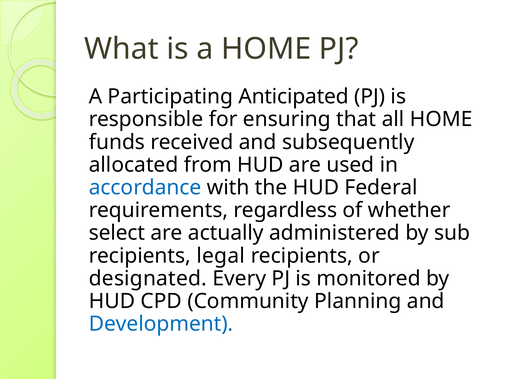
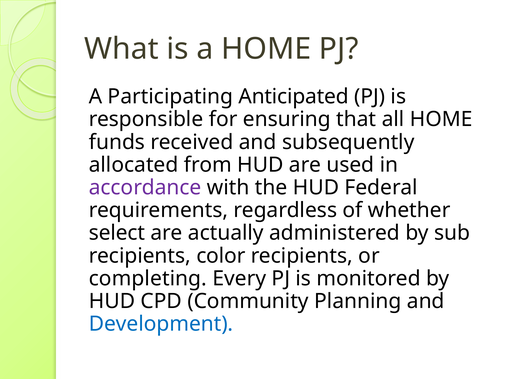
accordance colour: blue -> purple (145, 187)
legal: legal -> color (221, 256)
designated: designated -> completing (148, 278)
